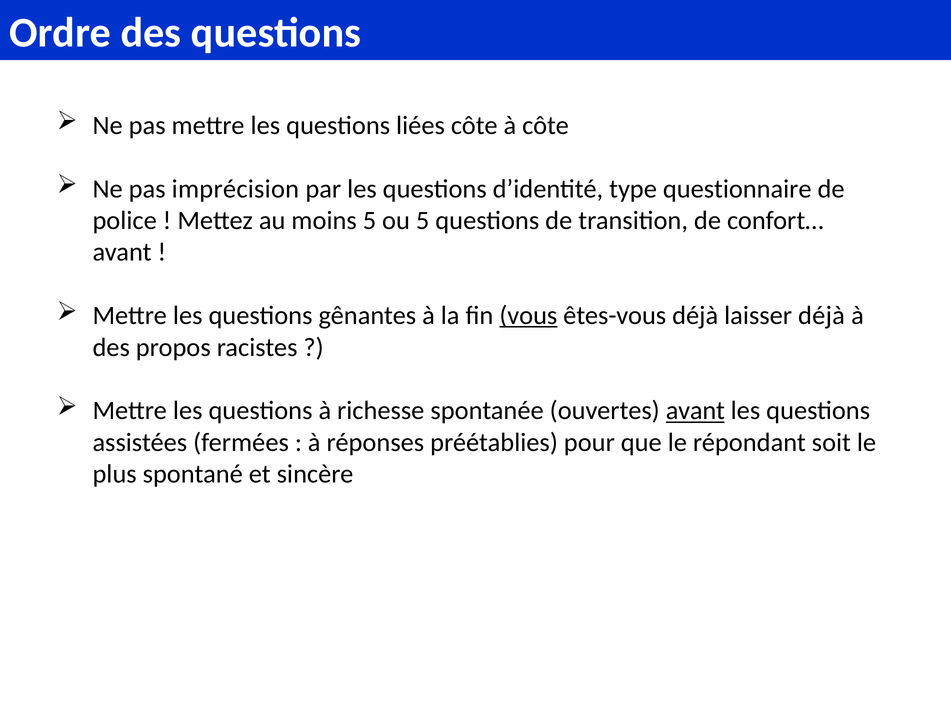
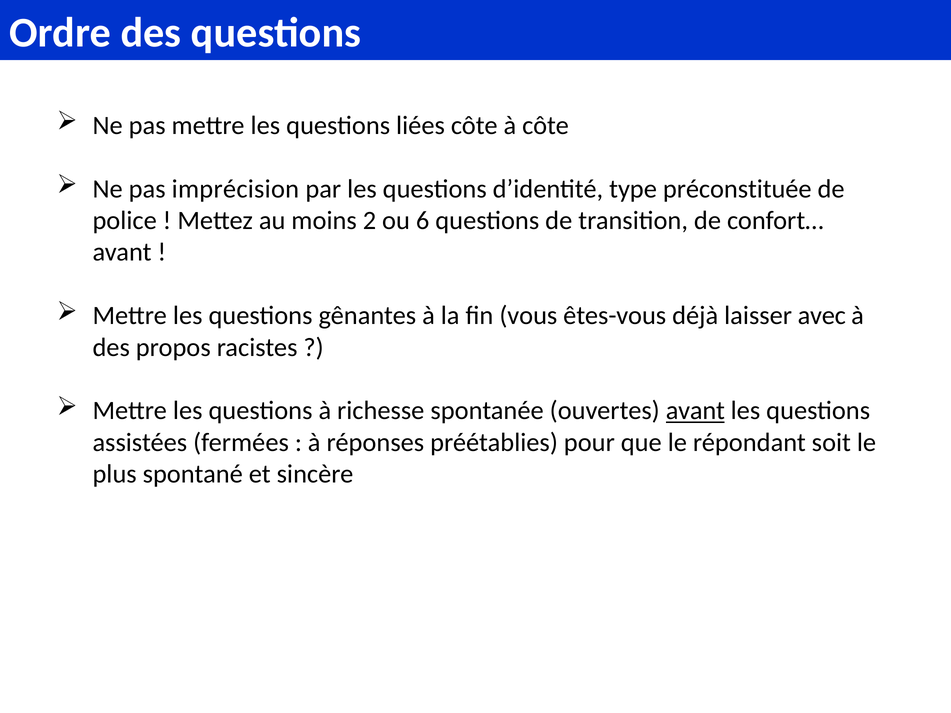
questionnaire: questionnaire -> préconstituée (737, 189)
moins 5: 5 -> 2 (369, 221)
ou 5: 5 -> 6 (423, 221)
vous underline: present -> none (528, 316)
laisser déjà: déjà -> avec (822, 316)
